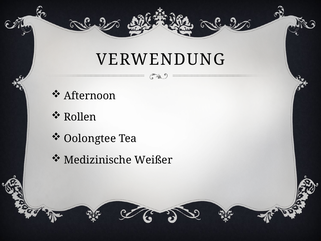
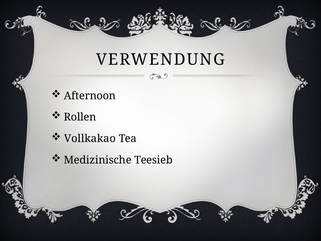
Oolongtee: Oolongtee -> Vollkakao (90, 138)
Weißer: Weißer -> Teesieb (153, 160)
